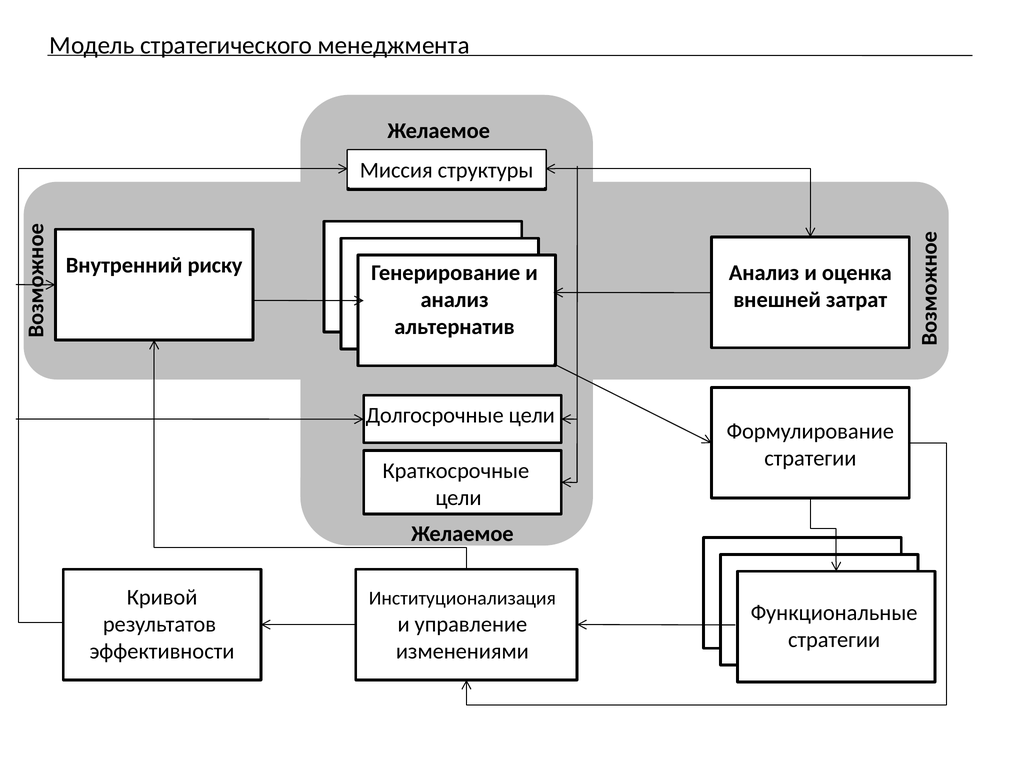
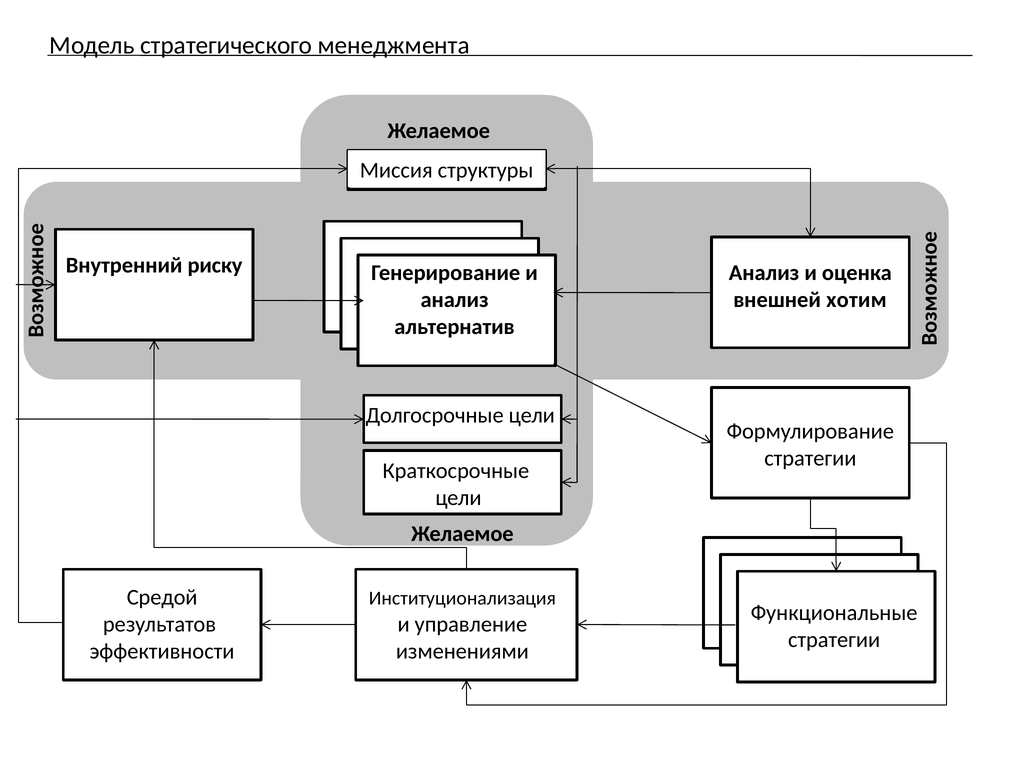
затрат: затрат -> хотим (856, 300)
Кривой: Кривой -> Средой (162, 597)
